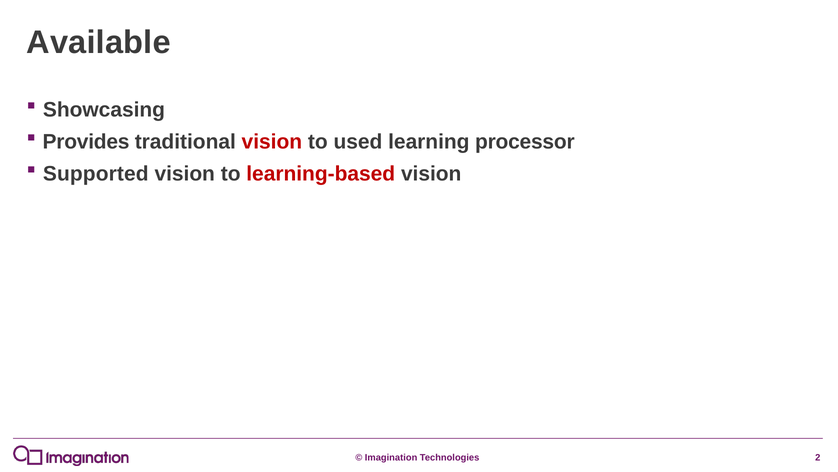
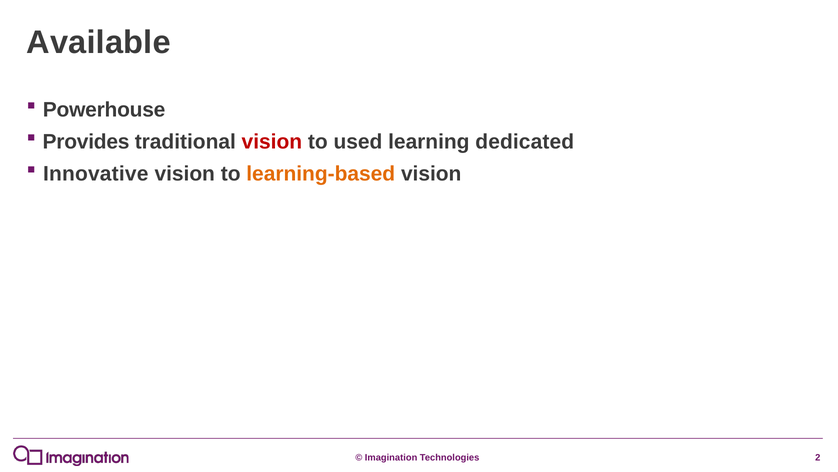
Showcasing: Showcasing -> Powerhouse (104, 109)
processor: processor -> dedicated (525, 142)
Supported: Supported -> Innovative (96, 174)
learning-based colour: red -> orange (321, 174)
